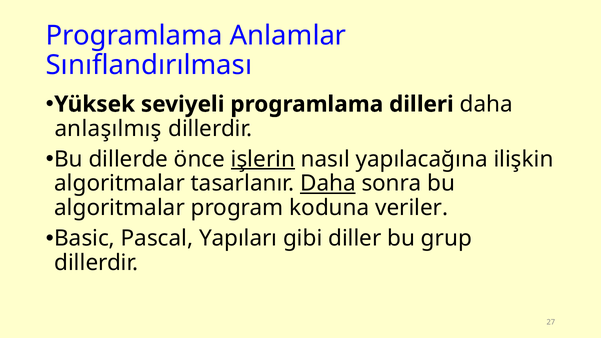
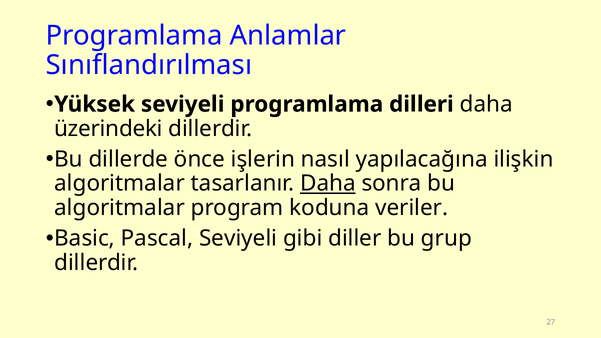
anlaşılmış: anlaşılmış -> üzerindeki (108, 129)
işlerin underline: present -> none (263, 159)
Pascal Yapıları: Yapıları -> Seviyeli (238, 239)
